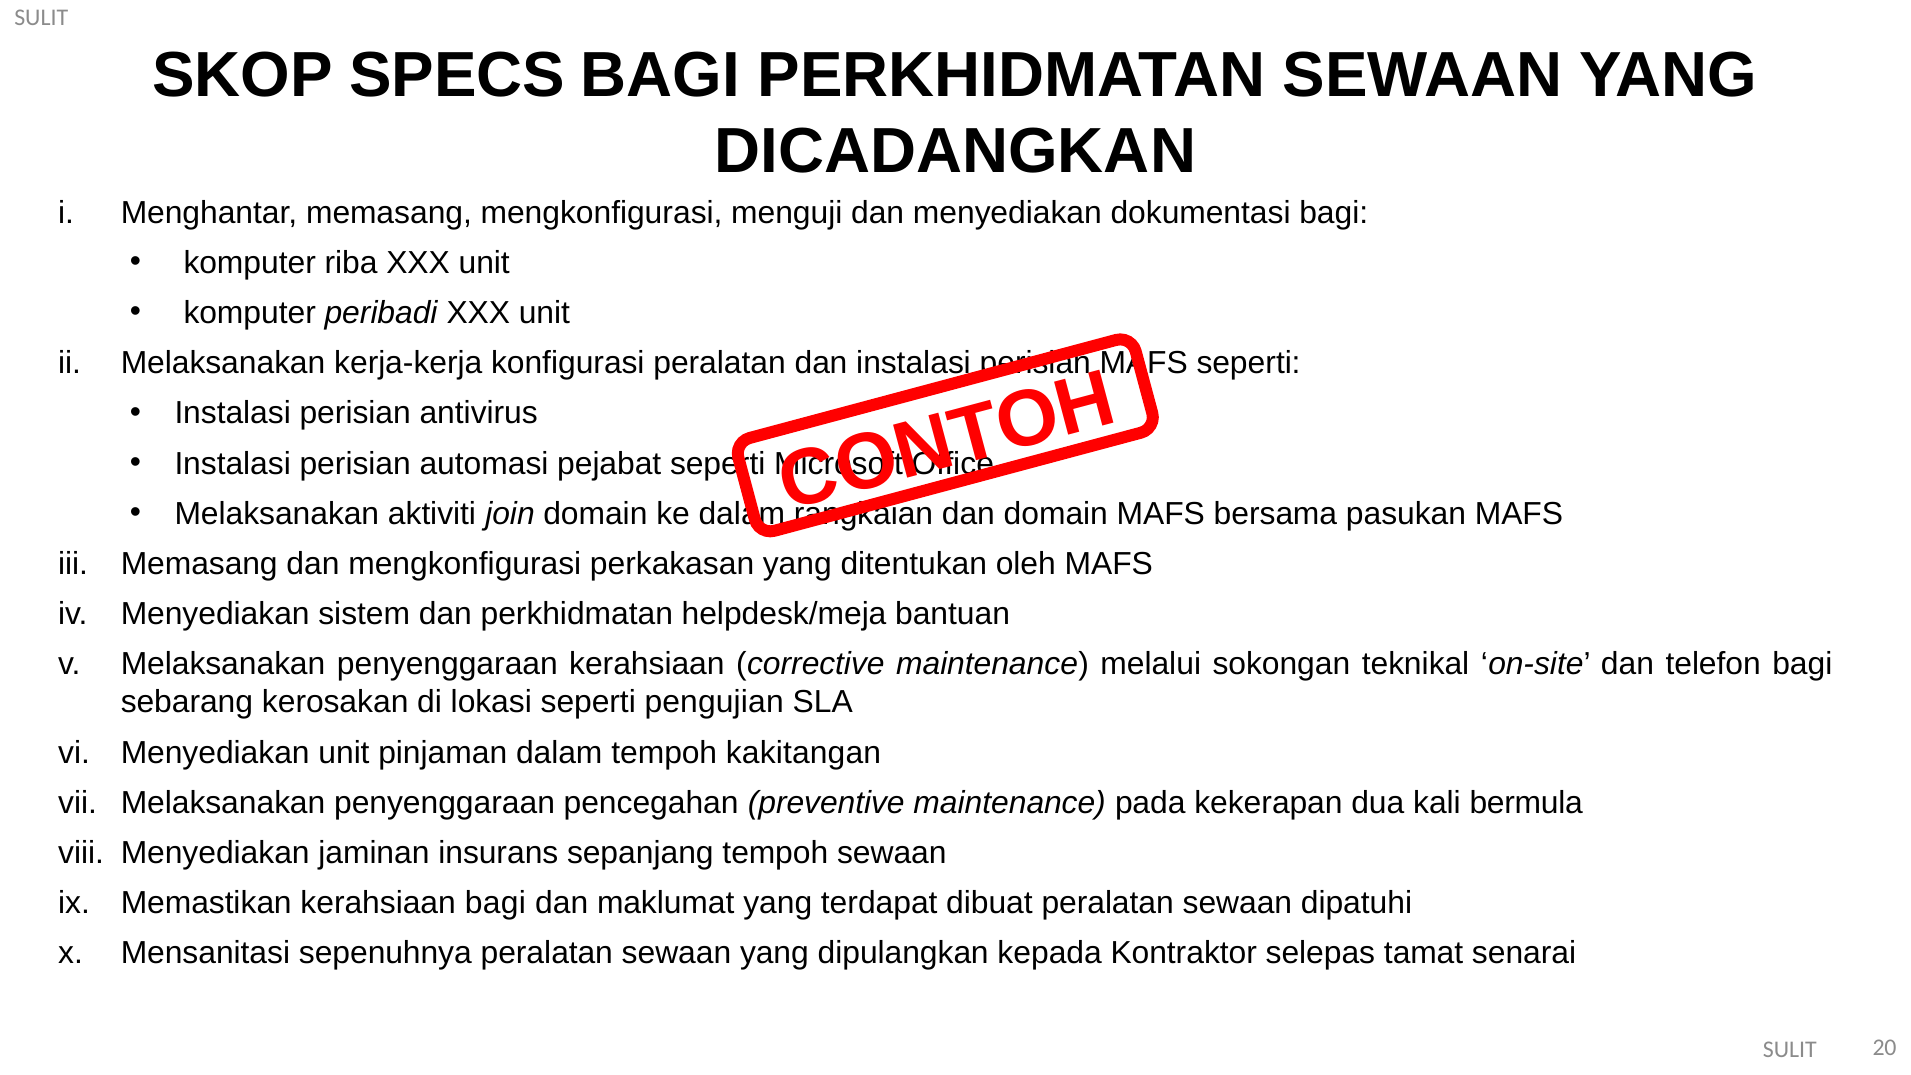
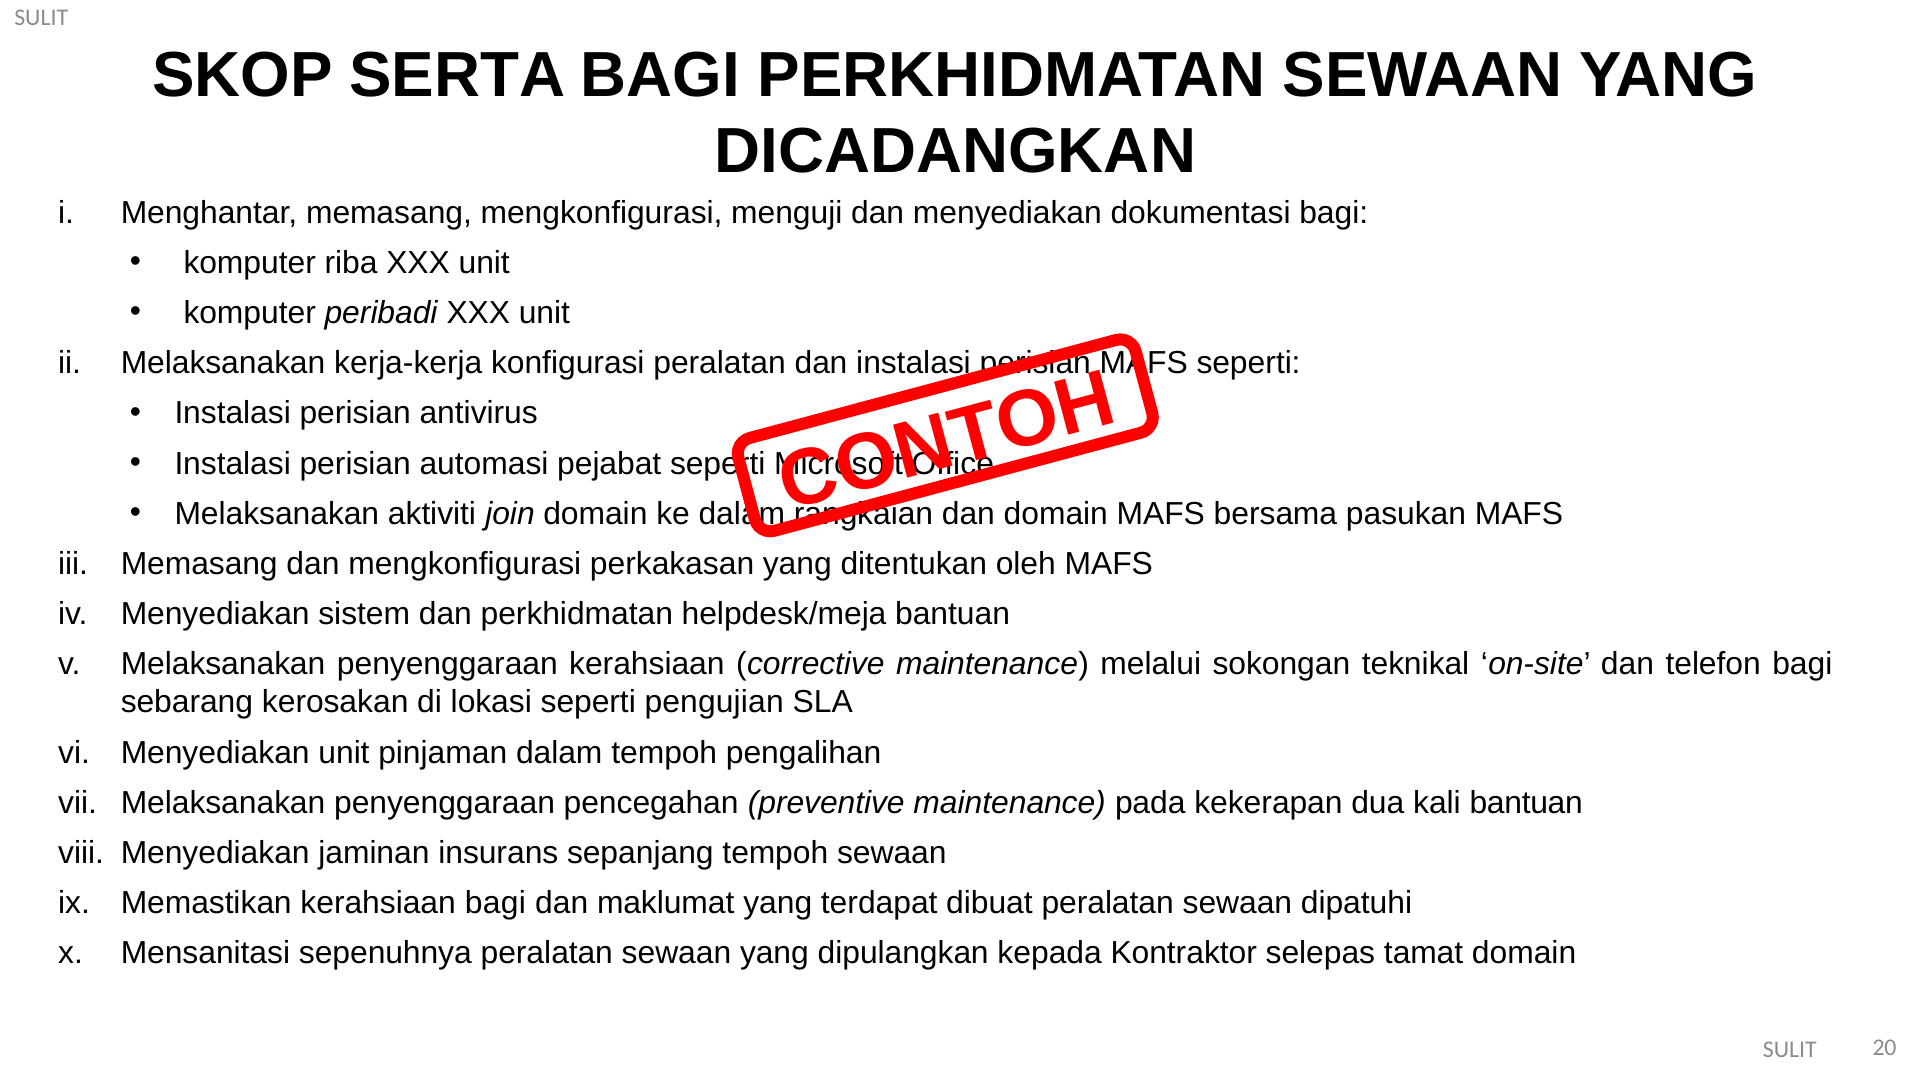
SPECS: SPECS -> SERTA (457, 75)
kakitangan: kakitangan -> pengalihan (804, 753)
kali bermula: bermula -> bantuan (1526, 803)
tamat senarai: senarai -> domain (1524, 953)
